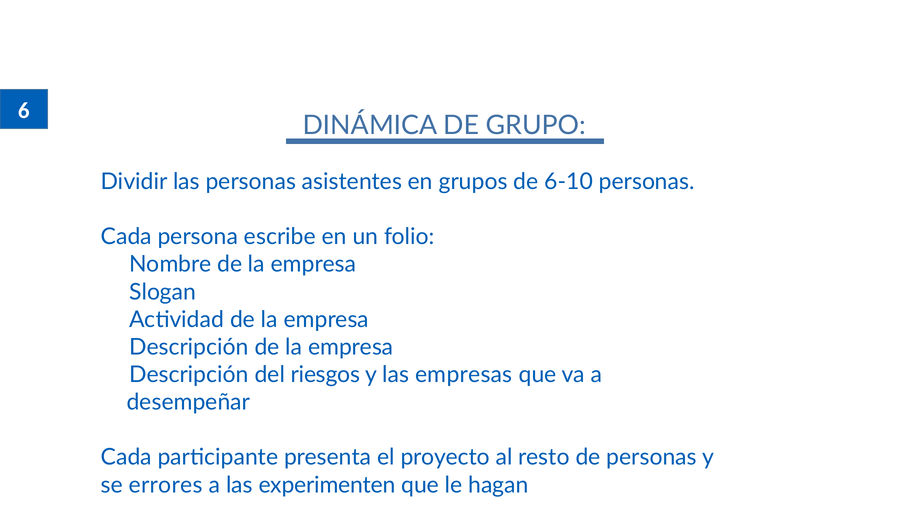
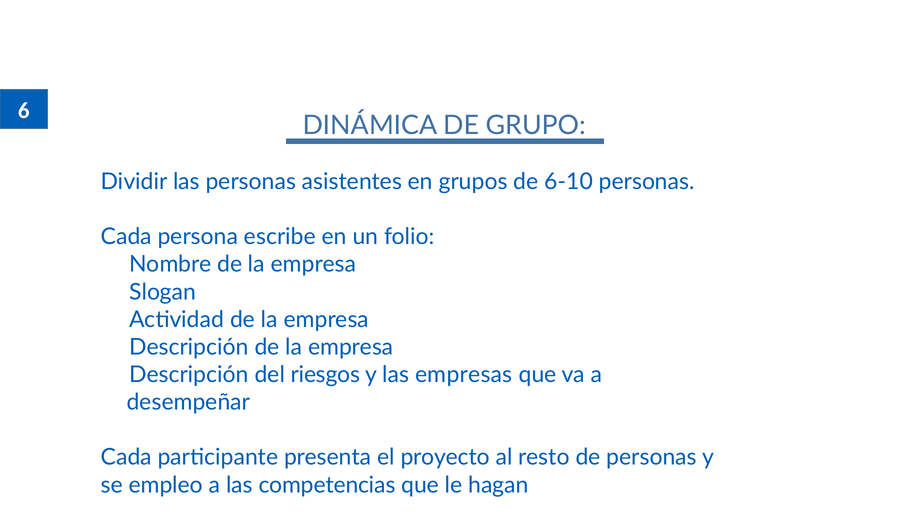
errores: errores -> empleo (166, 485)
experimenten: experimenten -> competencias (327, 485)
